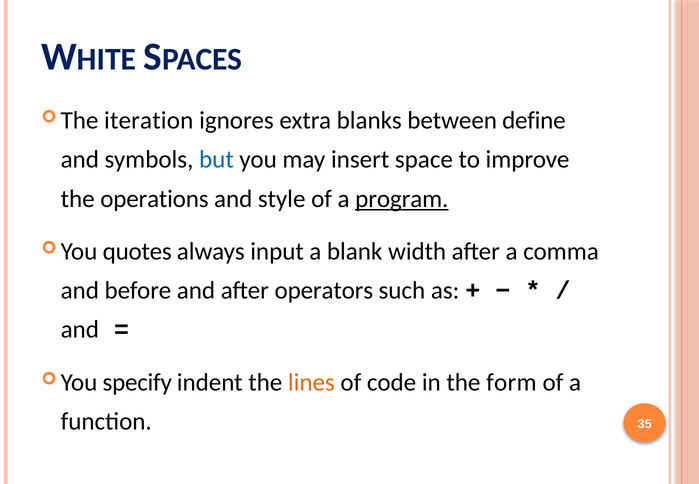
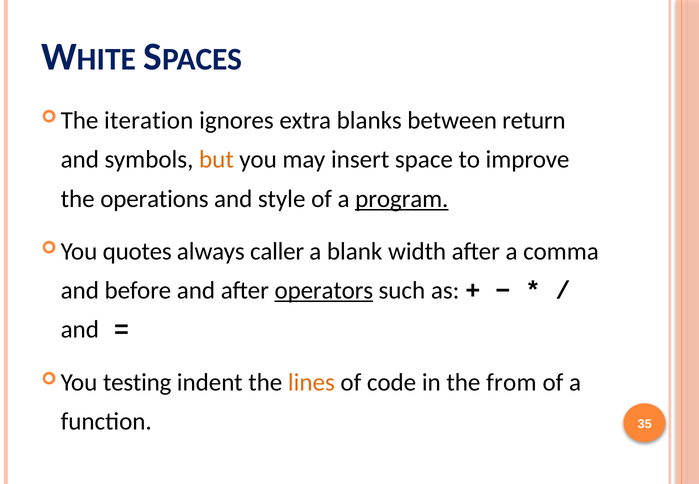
define: define -> return (534, 120)
but colour: blue -> orange (216, 160)
input: input -> caller (277, 251)
operators underline: none -> present (324, 290)
specify: specify -> testing (137, 382)
form: form -> from (511, 382)
